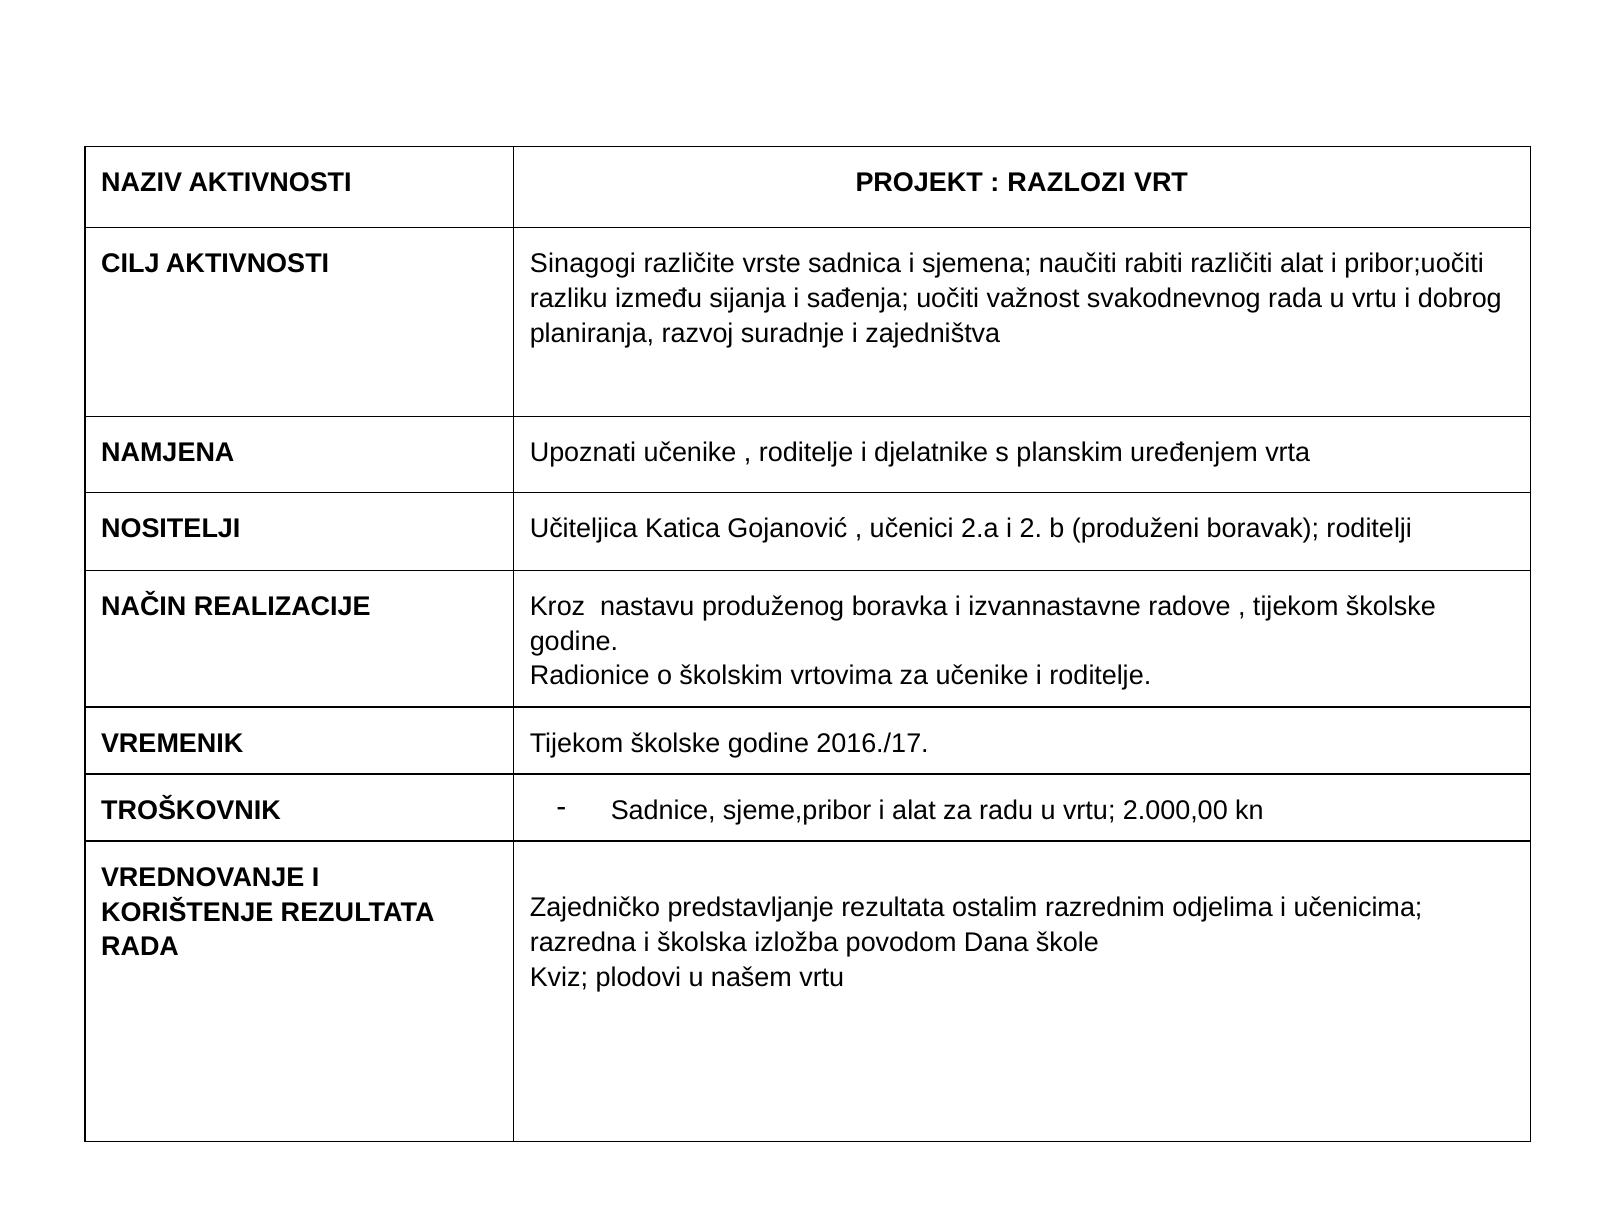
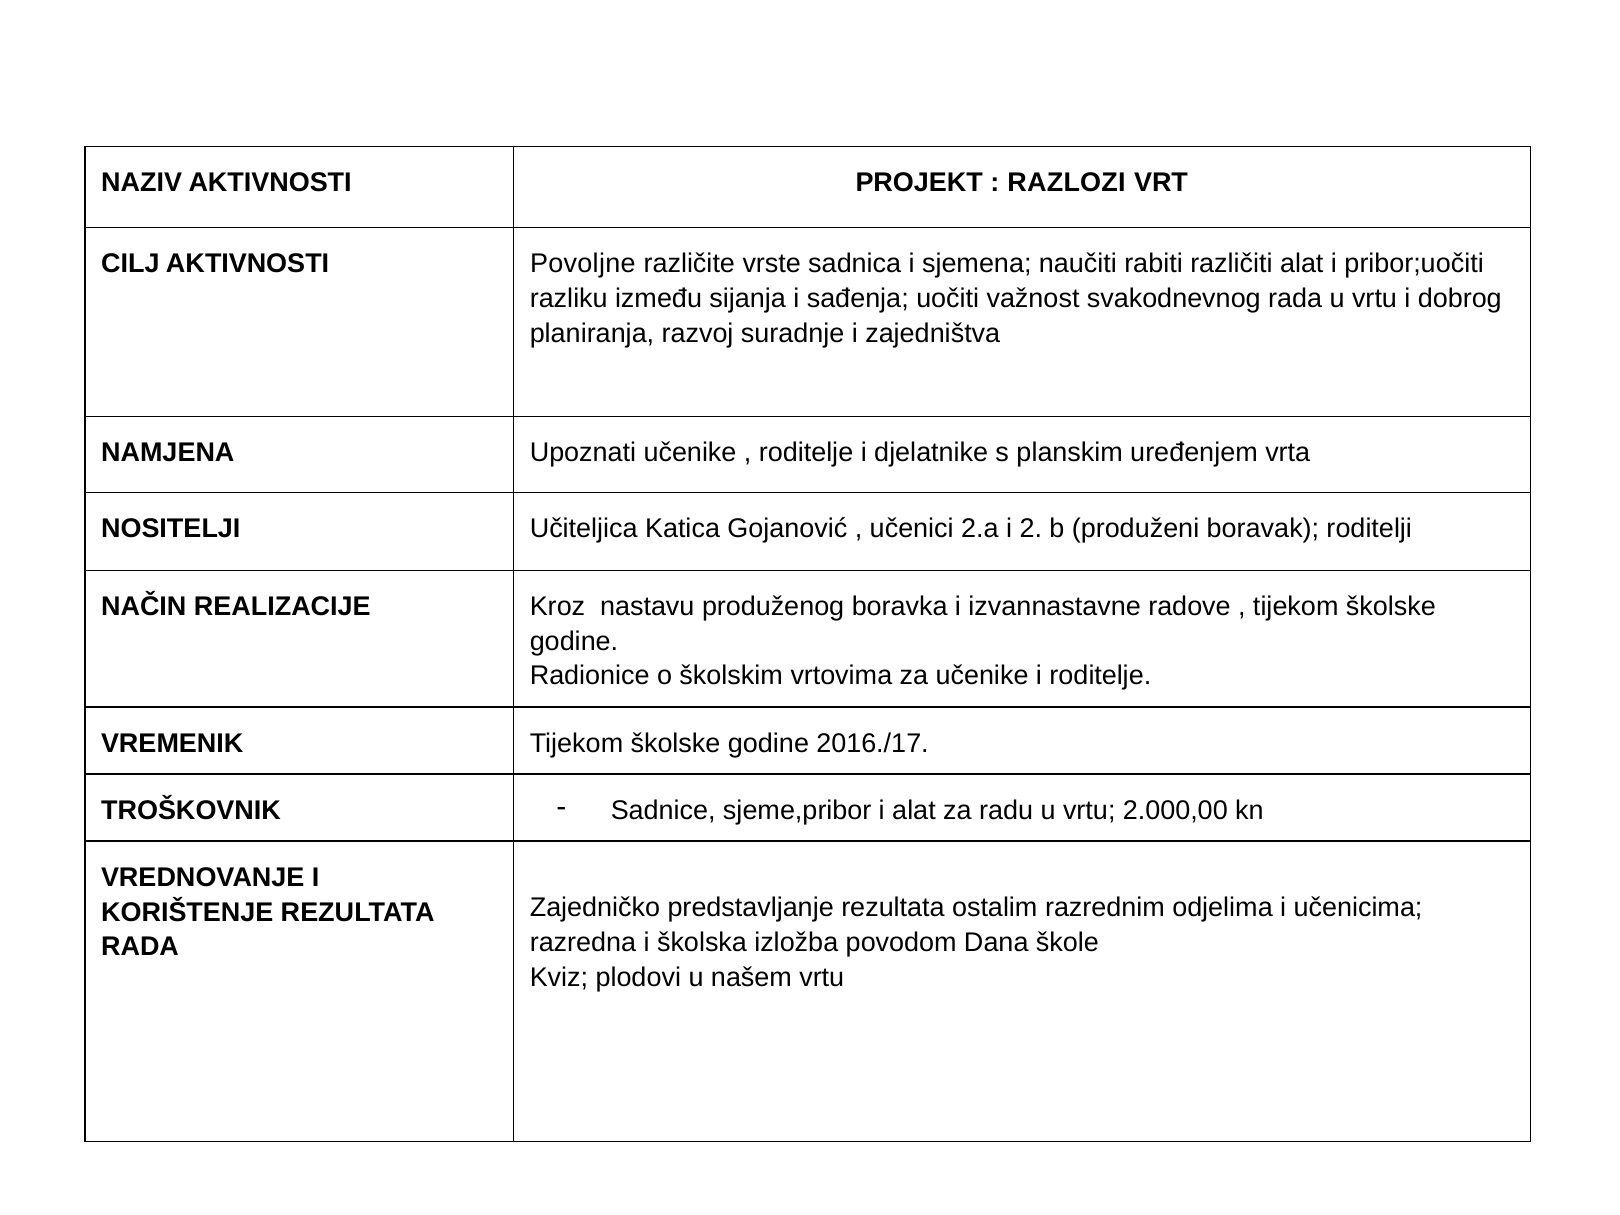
Sinagogi: Sinagogi -> Povoljne (583, 264)
